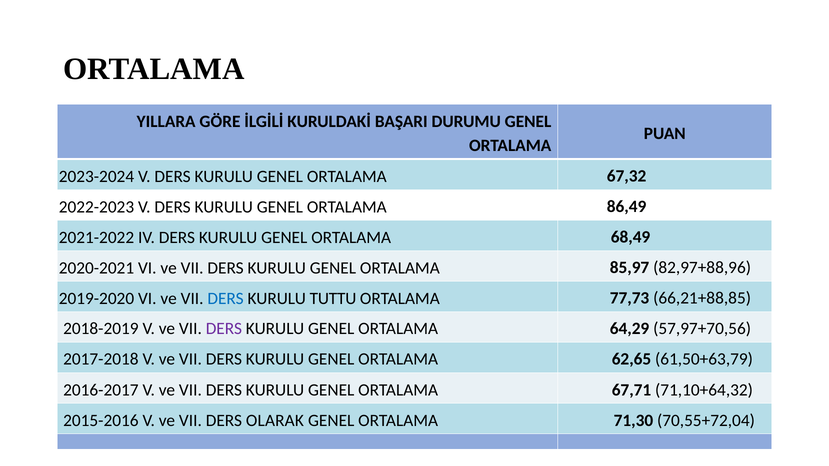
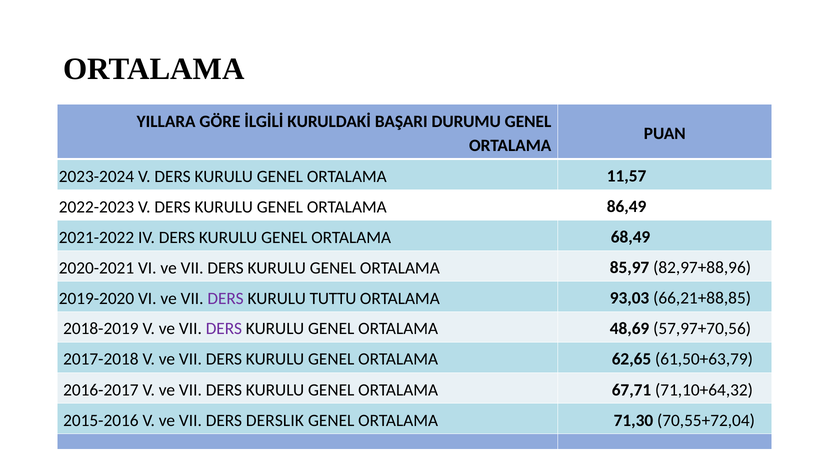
67,32: 67,32 -> 11,57 (627, 176)
DERS colour: blue -> purple (226, 299)
77,73: 77,73 -> 93,03 (630, 298)
64,29: 64,29 -> 48,69 (630, 329)
OLARAK: OLARAK -> DERSLIK (275, 421)
